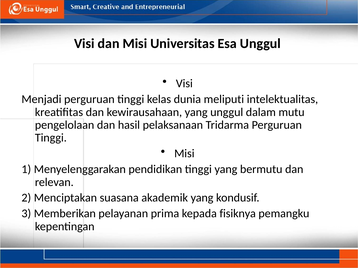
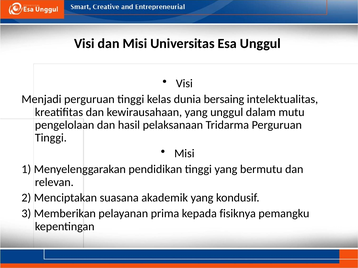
meliputi: meliputi -> bersaing (224, 99)
